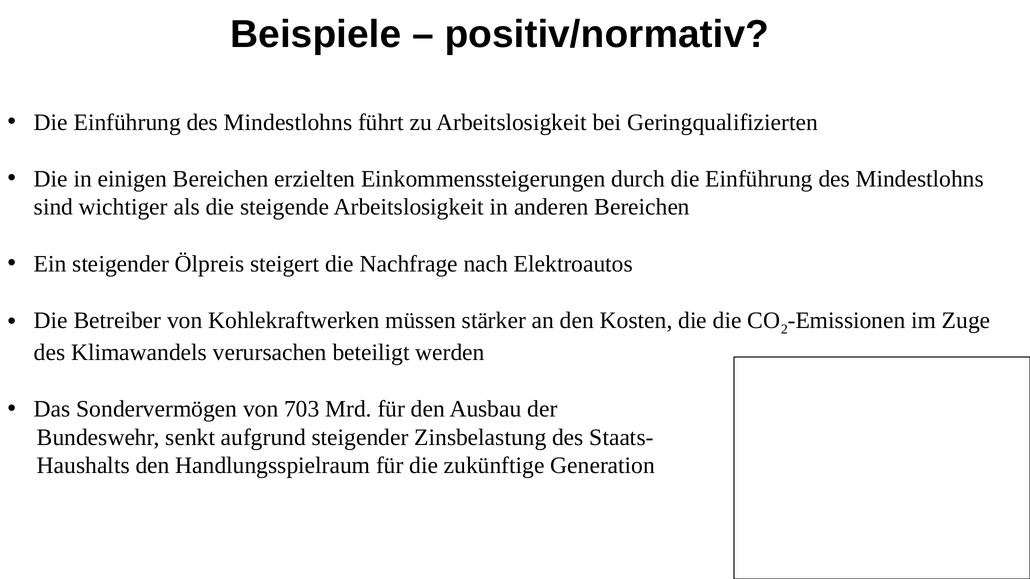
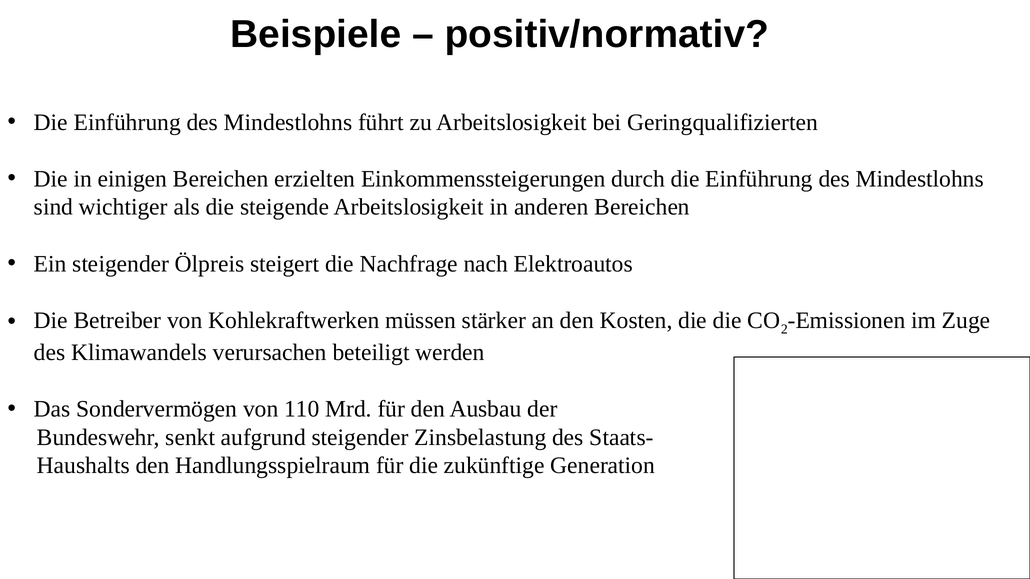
703: 703 -> 110 (302, 409)
